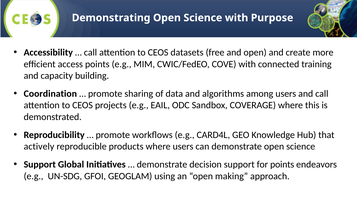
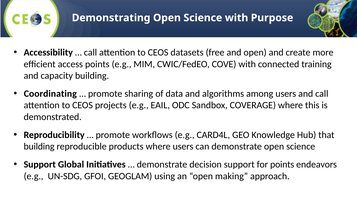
Coordination: Coordination -> Coordinating (50, 94)
actively: actively -> building (39, 146)
